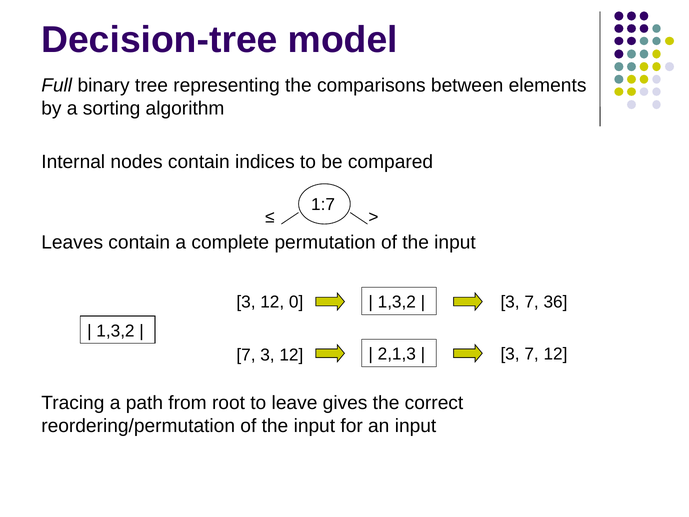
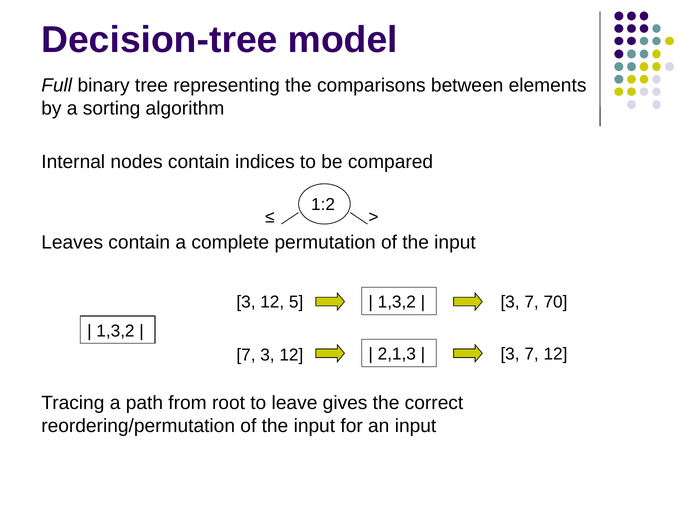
1:7: 1:7 -> 1:2 (323, 204)
0: 0 -> 5 (296, 302)
36: 36 -> 70 (555, 302)
